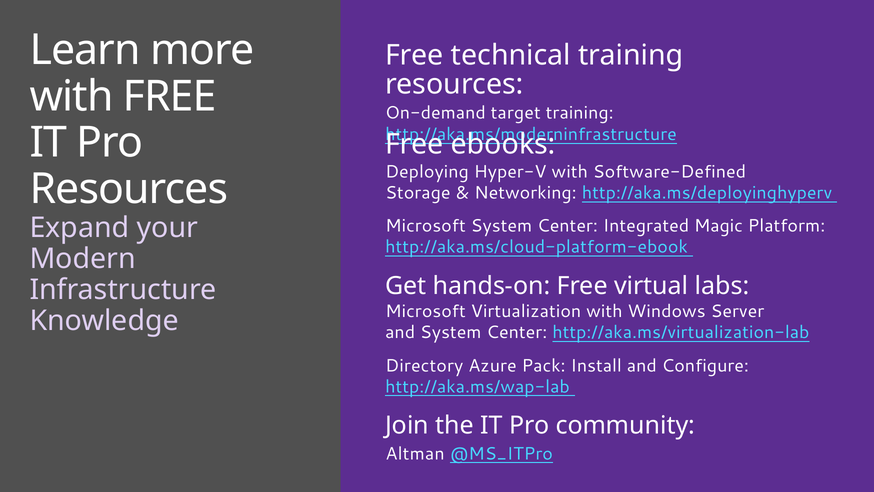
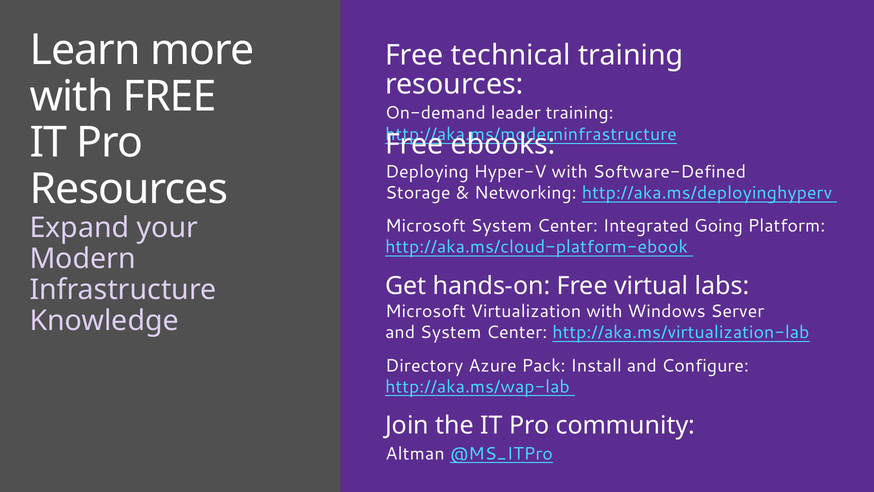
target: target -> leader (516, 113)
Magic: Magic -> Going (718, 226)
